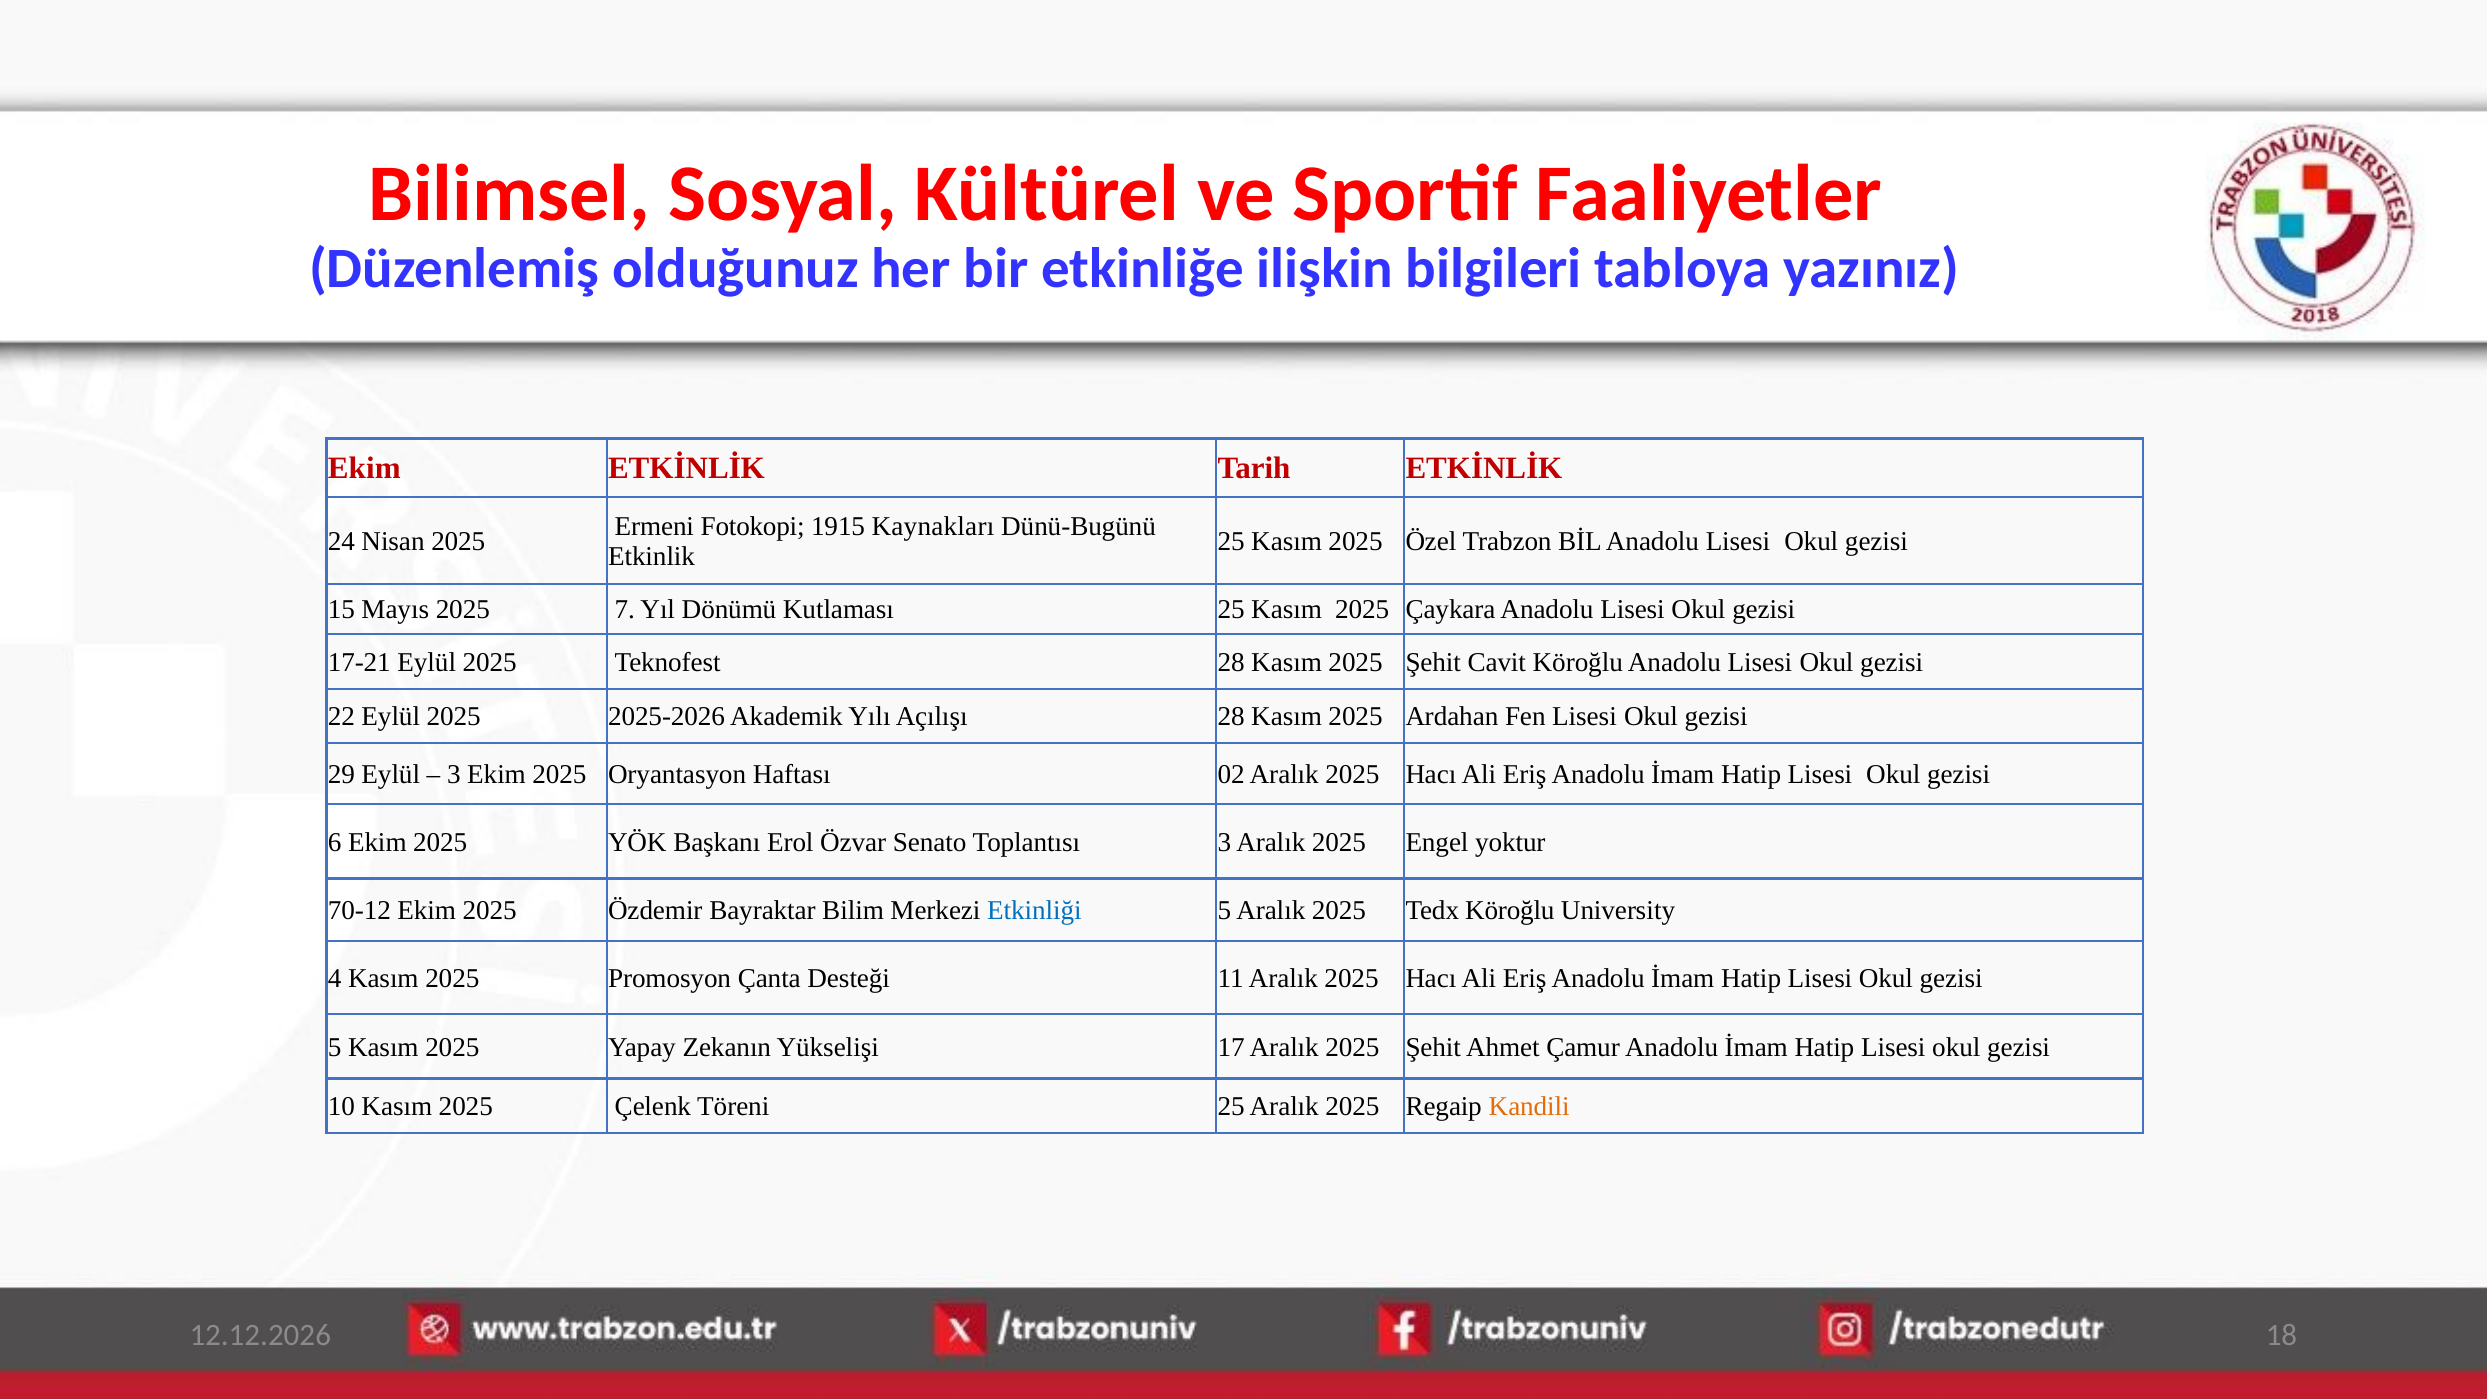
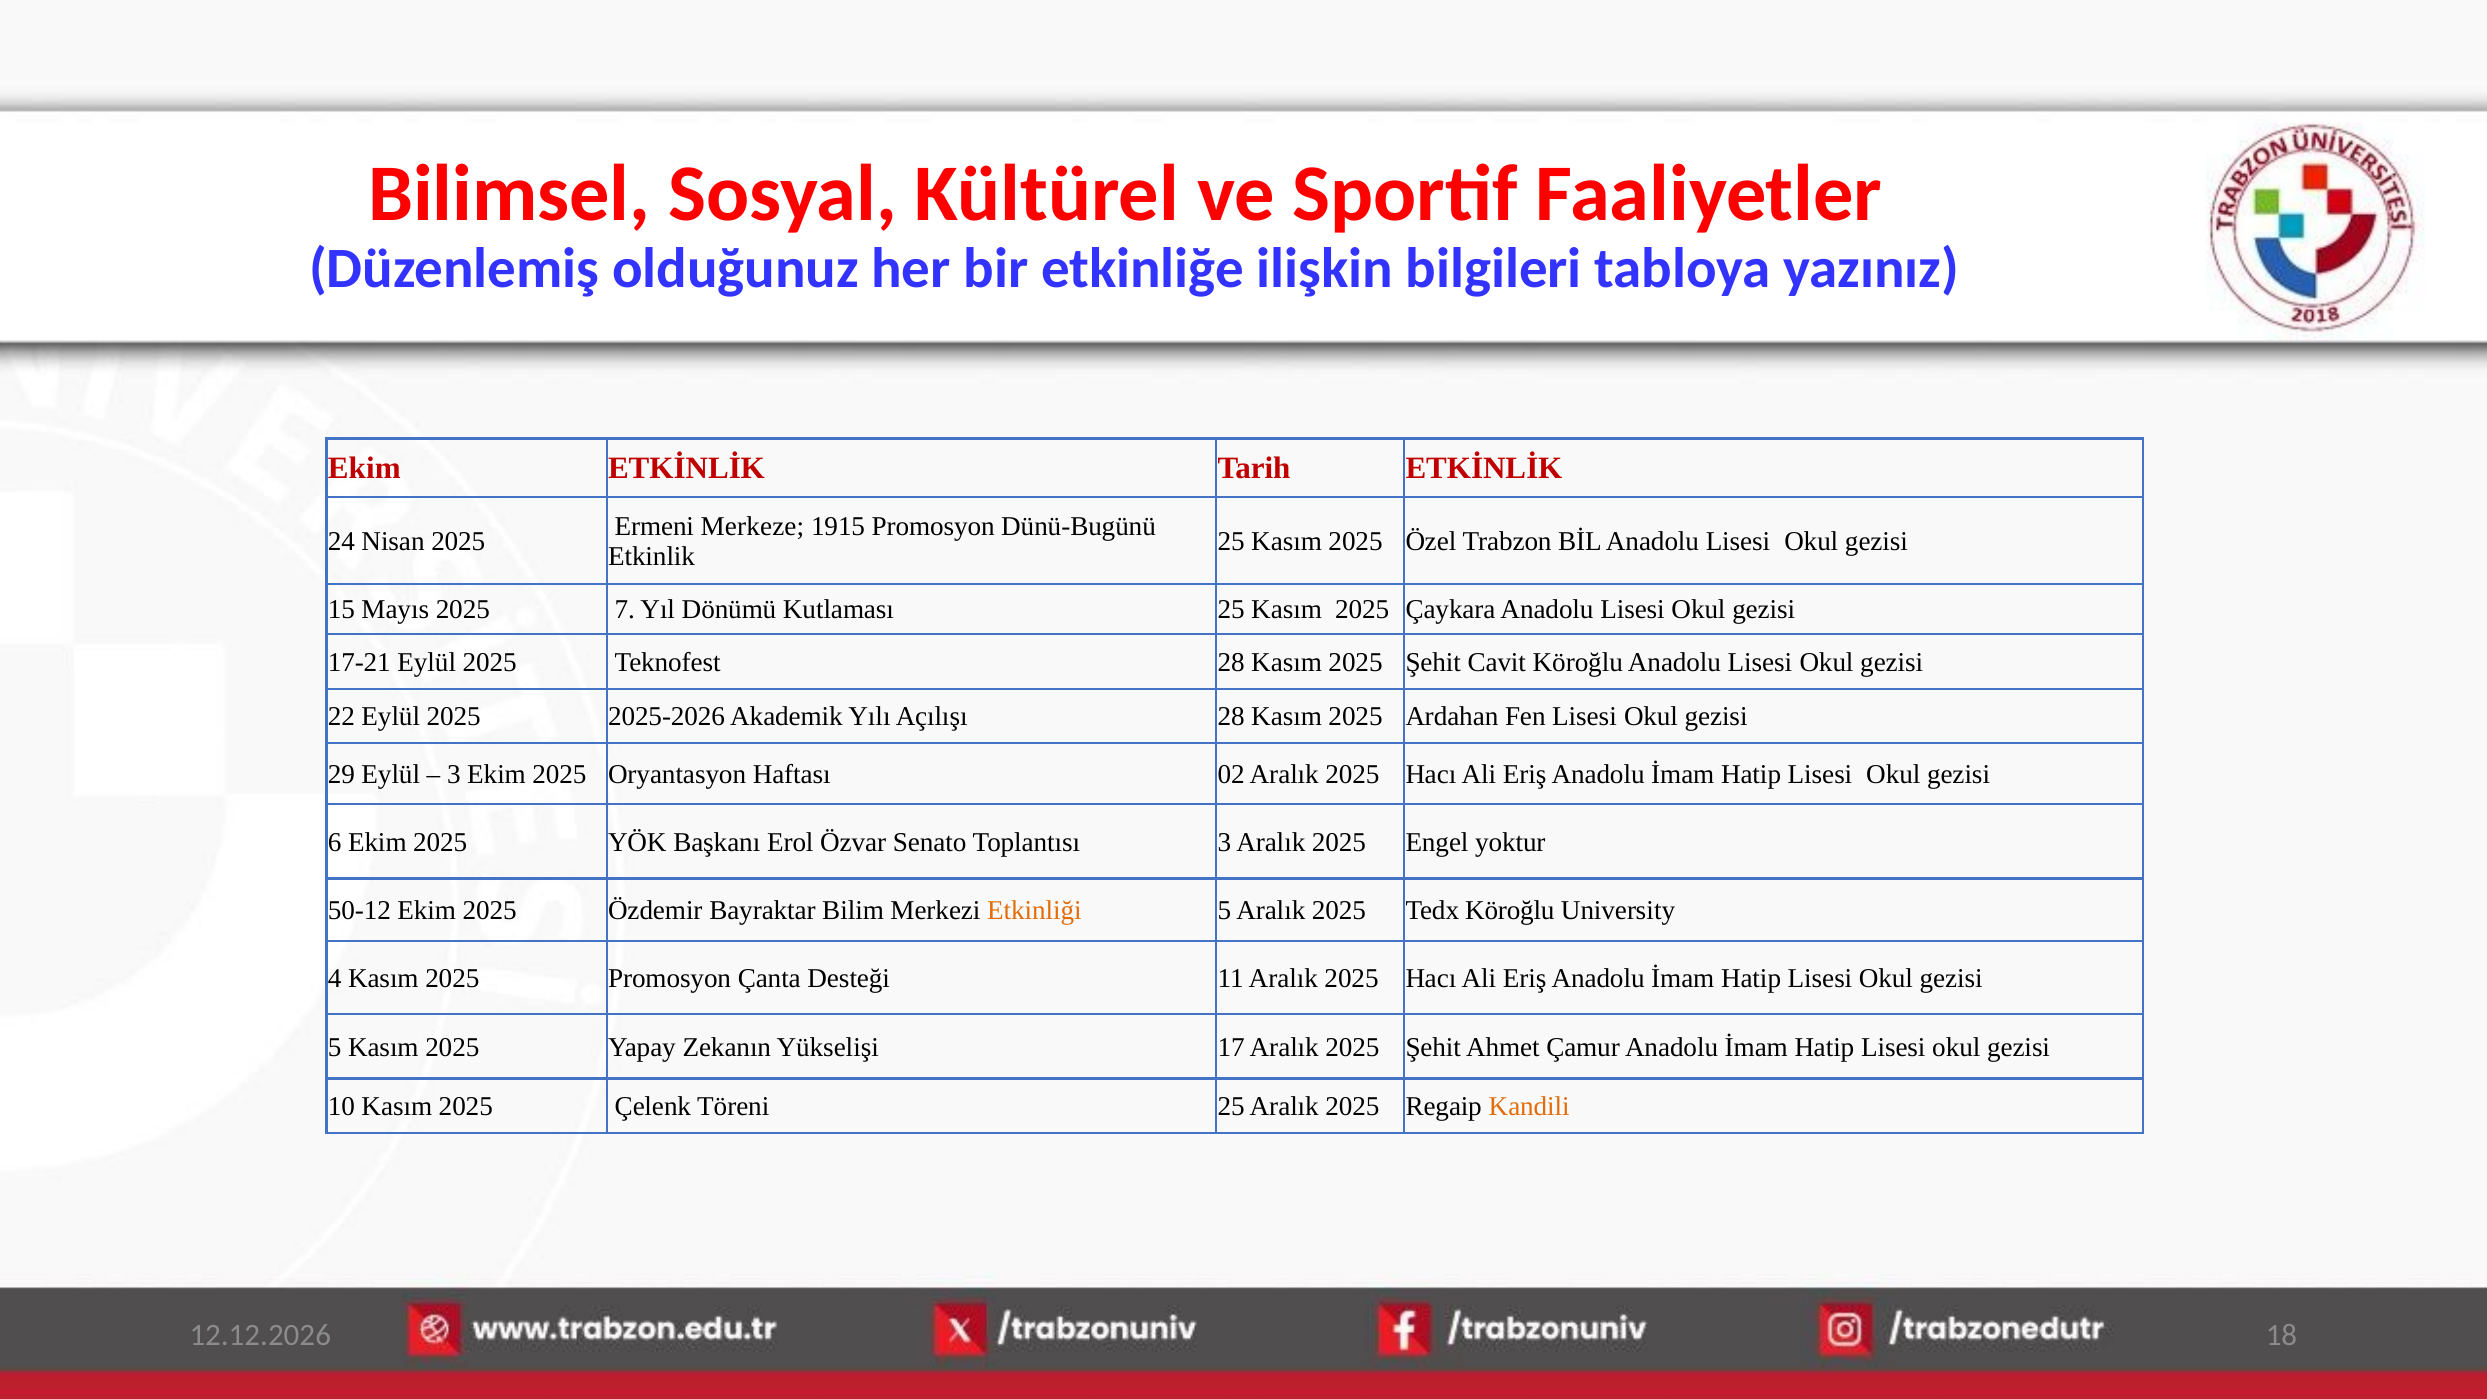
Fotokopi: Fotokopi -> Merkeze (752, 526)
1915 Kaynakları: Kaynakları -> Promosyon (933, 526)
70-12: 70-12 -> 50-12 (359, 911)
Etkinliği colour: blue -> orange (1034, 911)
